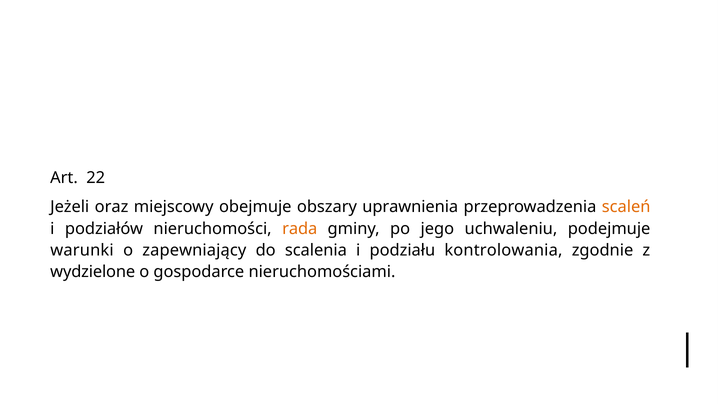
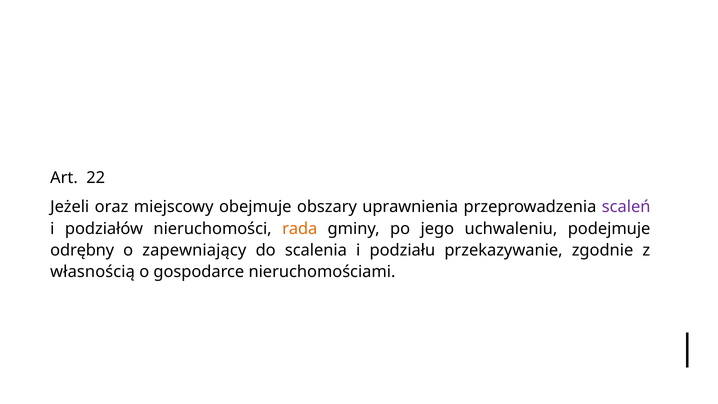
scaleń colour: orange -> purple (626, 207)
warunki: warunki -> odrębny (82, 250)
kontrolowania: kontrolowania -> przekazywanie (503, 250)
wydzielone: wydzielone -> własnością (93, 272)
